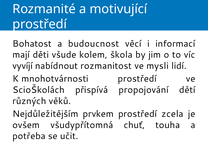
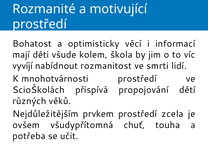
budoucnost: budoucnost -> optimisticky (94, 44)
mysli: mysli -> smrti (158, 66)
